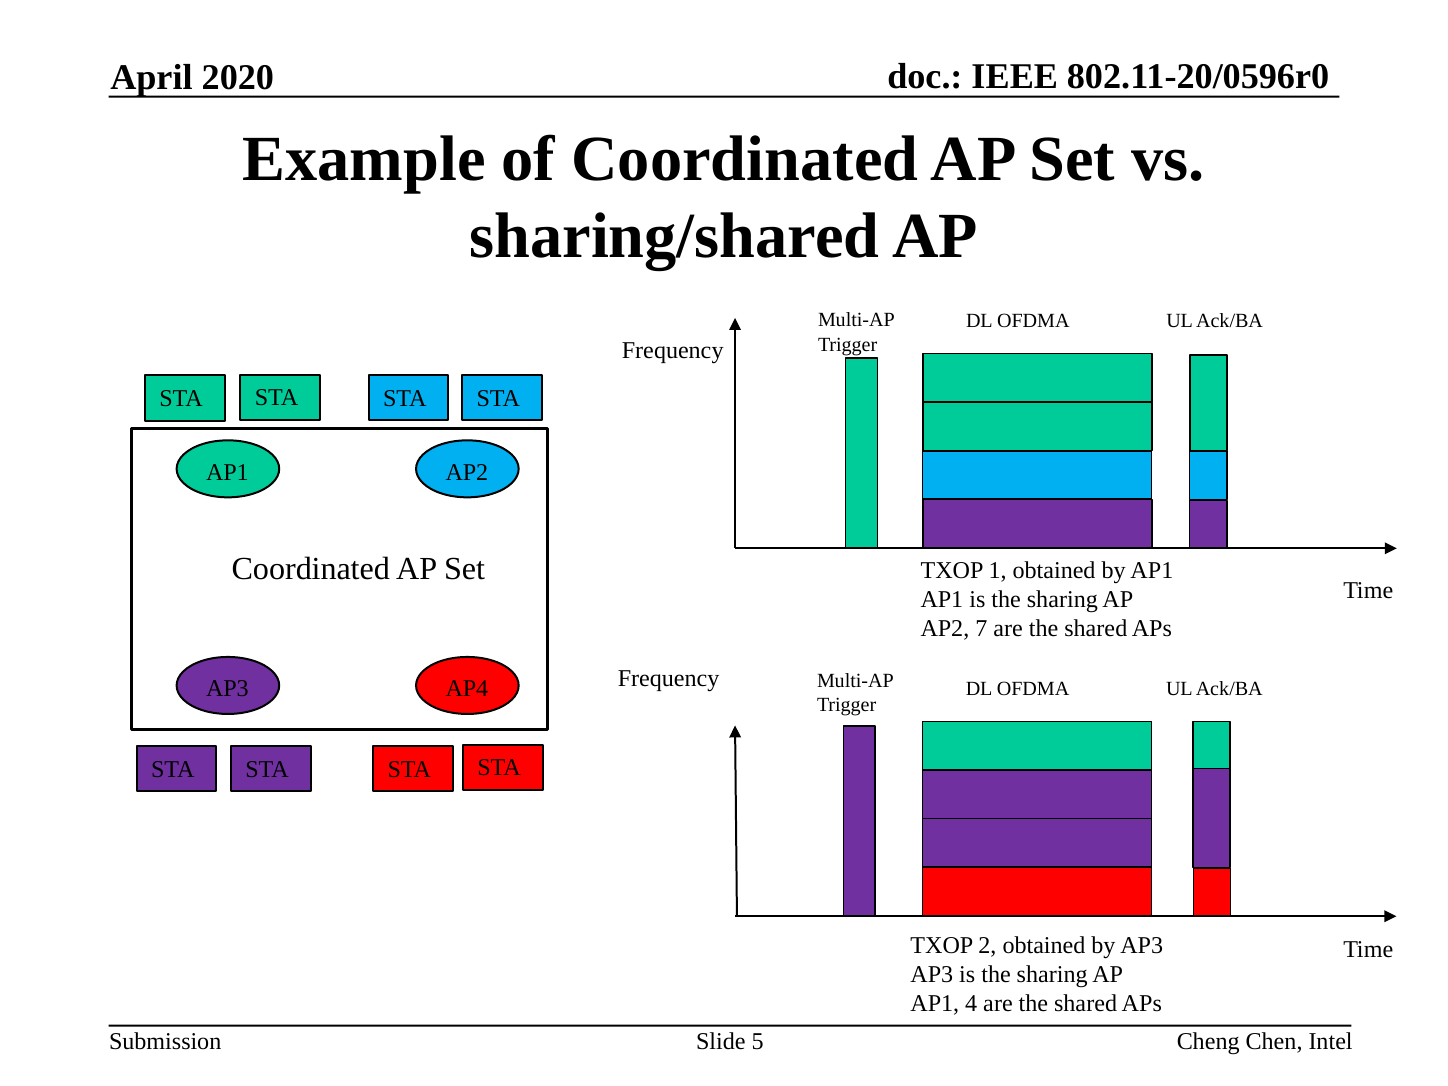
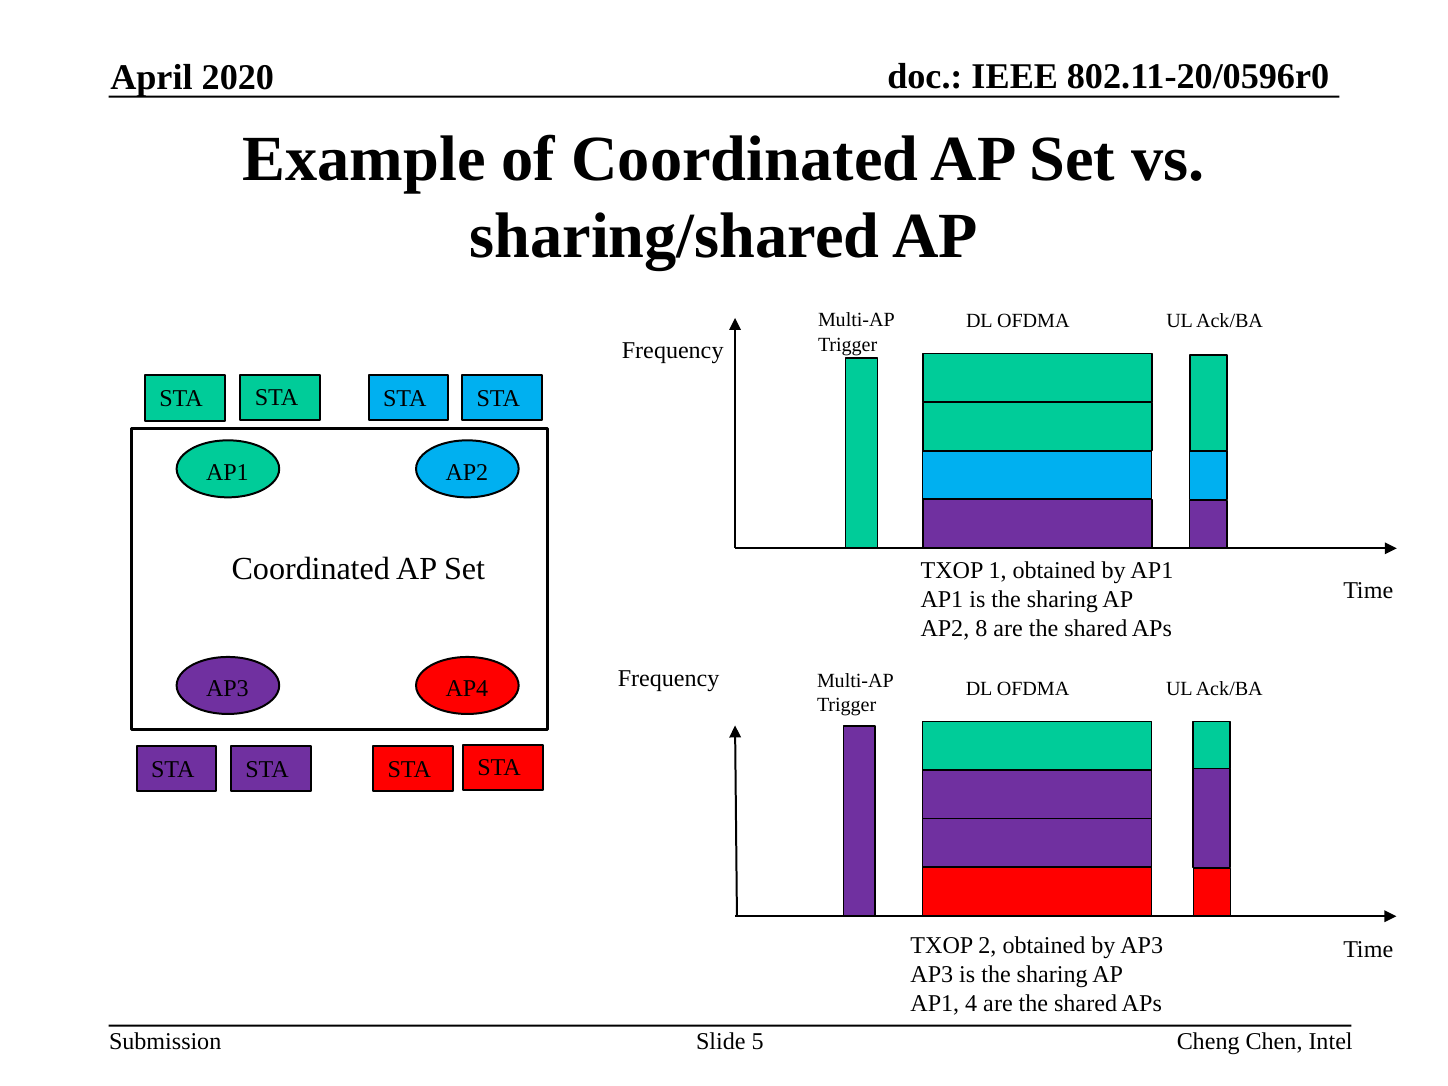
7: 7 -> 8 (981, 629)
